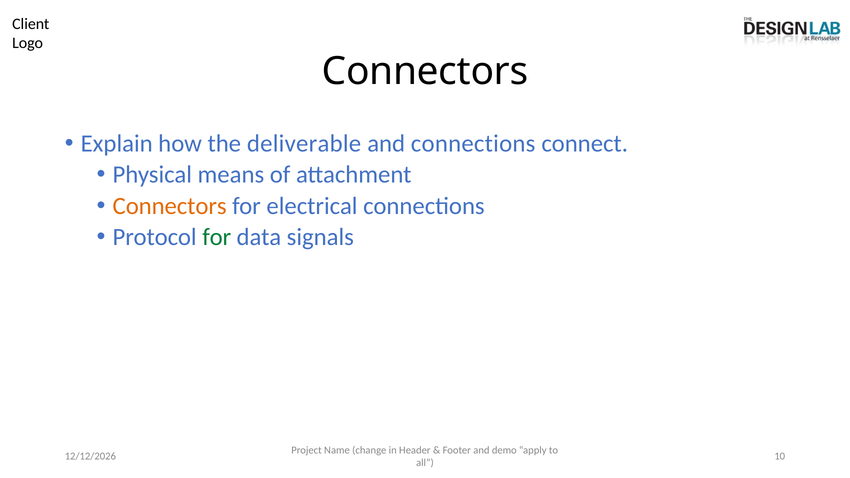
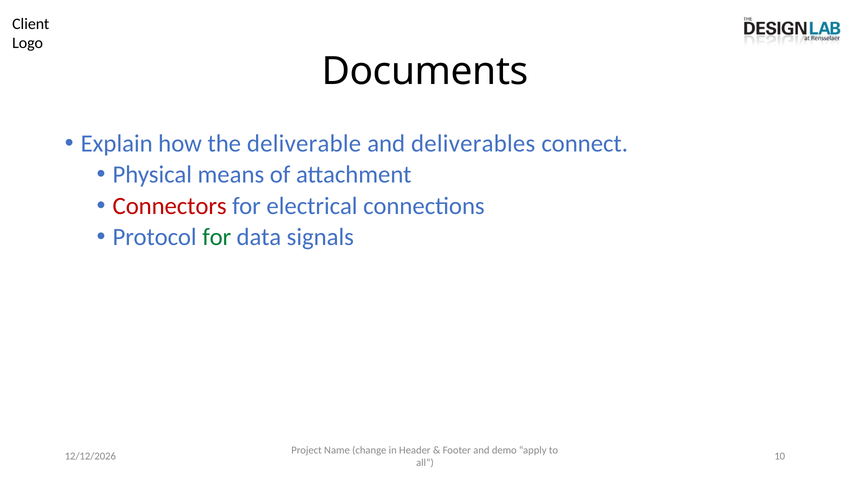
Connectors: Connectors -> Documents (425, 71)
and connections: connections -> deliverables (473, 144)
Connectors colour: orange -> red (170, 206)
